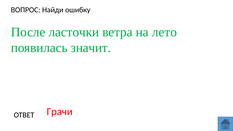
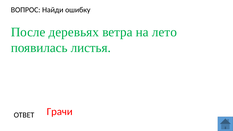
ласточки: ласточки -> деревьях (74, 32)
значит: значит -> листья (91, 48)
